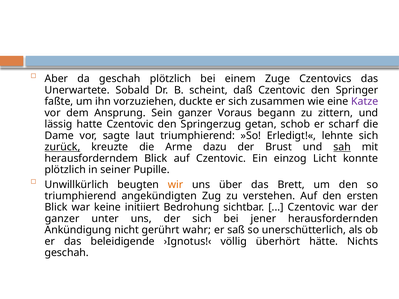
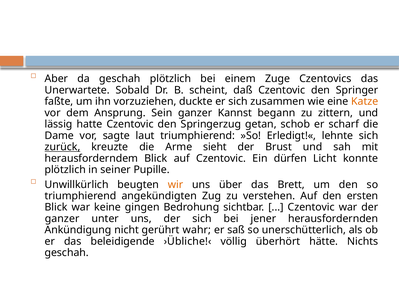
Katze colour: purple -> orange (365, 102)
Voraus: Voraus -> Kannst (235, 113)
dazu: dazu -> sieht (215, 147)
sah underline: present -> none (342, 147)
einzog: einzog -> dürfen (290, 158)
initiiert: initiiert -> gingen (142, 207)
›Ignotus!‹: ›Ignotus!‹ -> ›Übliche!‹ (188, 242)
